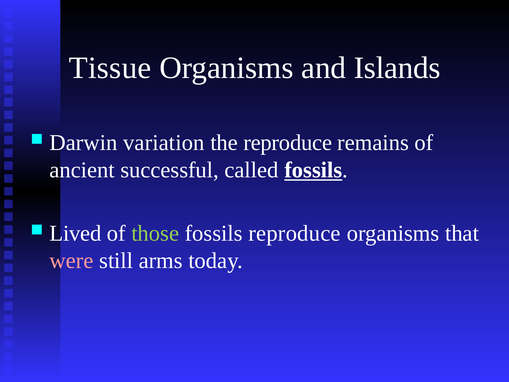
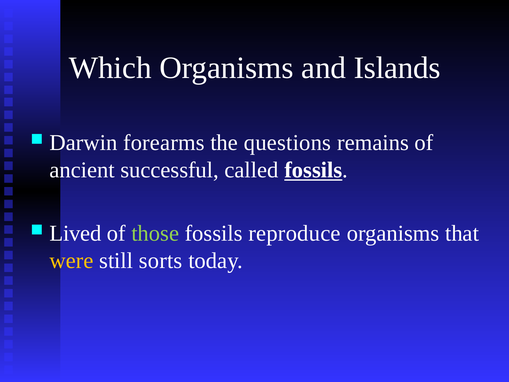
Tissue: Tissue -> Which (110, 68)
variation: variation -> forearms (164, 143)
the reproduce: reproduce -> questions (288, 143)
were colour: pink -> yellow (72, 260)
arms: arms -> sorts (161, 260)
